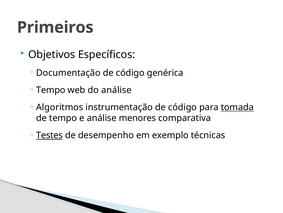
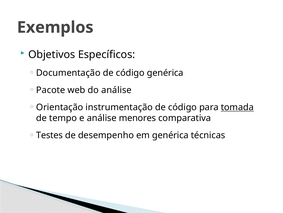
Primeiros: Primeiros -> Exemplos (55, 27)
Tempo: Tempo -> Pacote (51, 90)
Algoritmos: Algoritmos -> Orientação (60, 107)
Testes underline: present -> none (49, 135)
em exemplo: exemplo -> genérica (170, 135)
